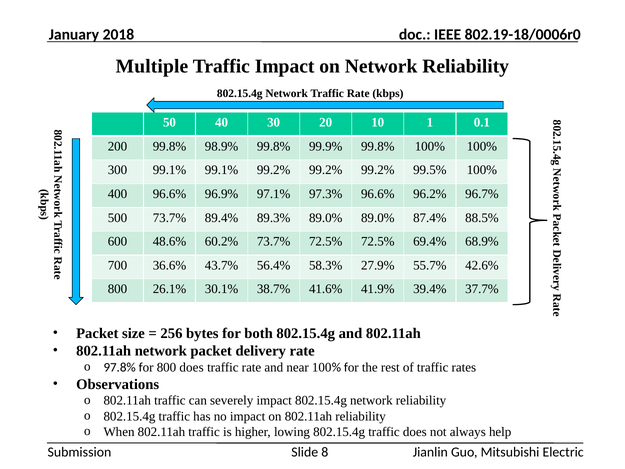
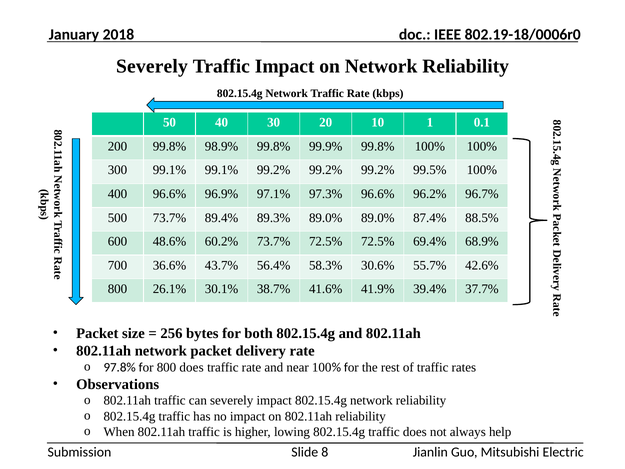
Multiple: Multiple -> Severely (152, 66)
27.9%: 27.9% -> 30.6% (378, 265)
